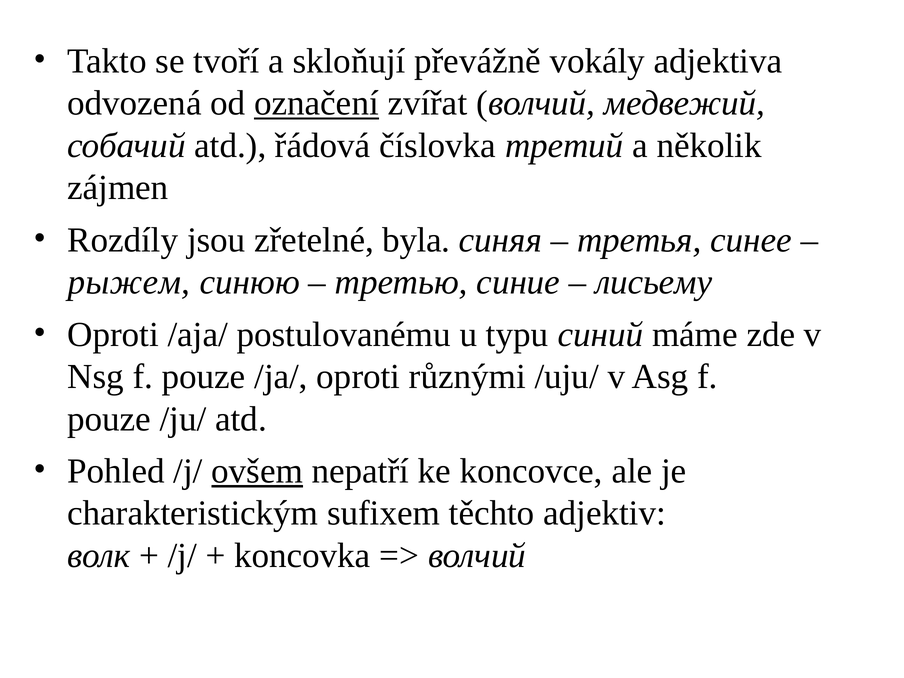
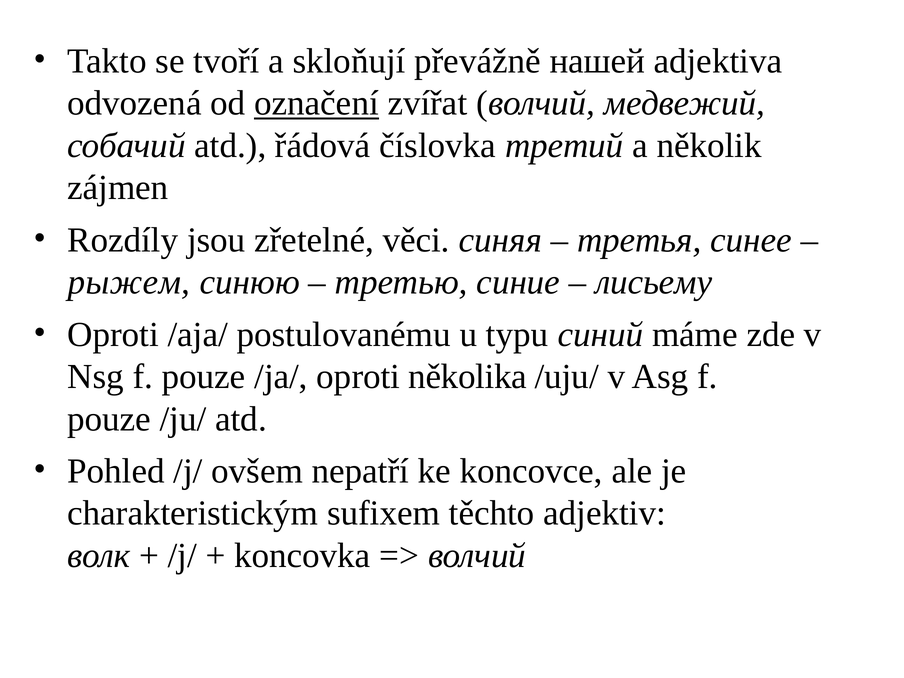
vokály: vokály -> нашей (597, 61)
byla: byla -> věci (416, 240)
různými: různými -> několika (468, 377)
ovšem underline: present -> none (257, 471)
